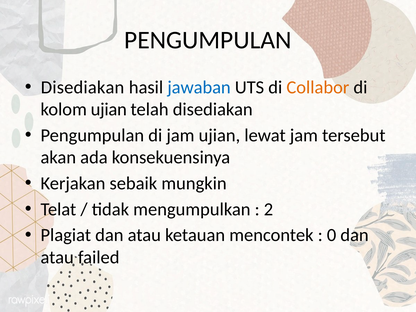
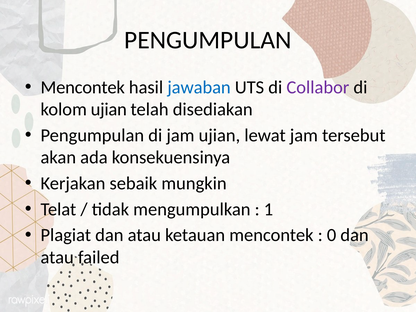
Disediakan: Disediakan -> Mencontek (83, 87)
Collabor colour: orange -> purple (318, 87)
2: 2 -> 1 (269, 209)
